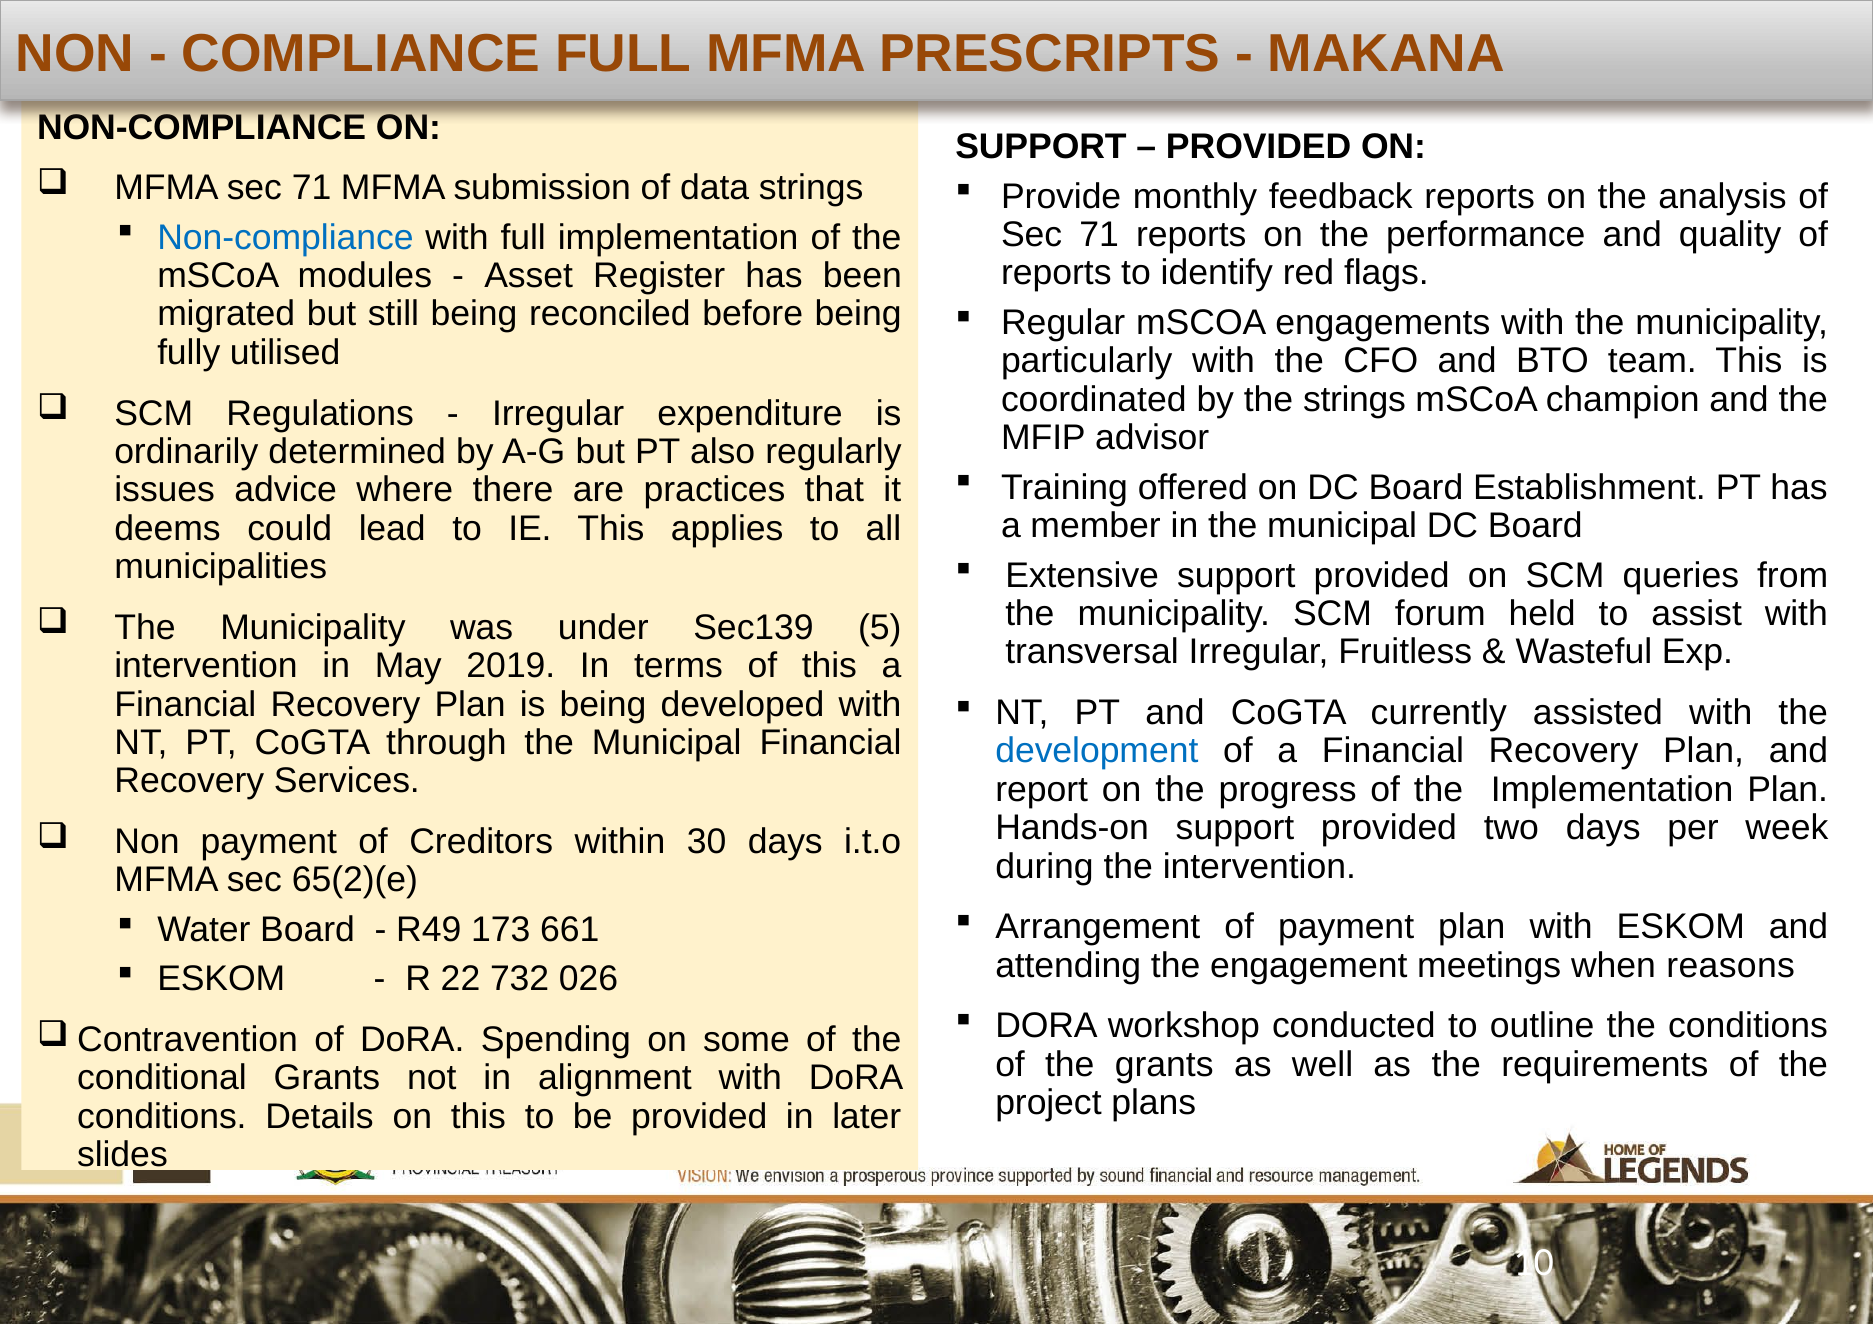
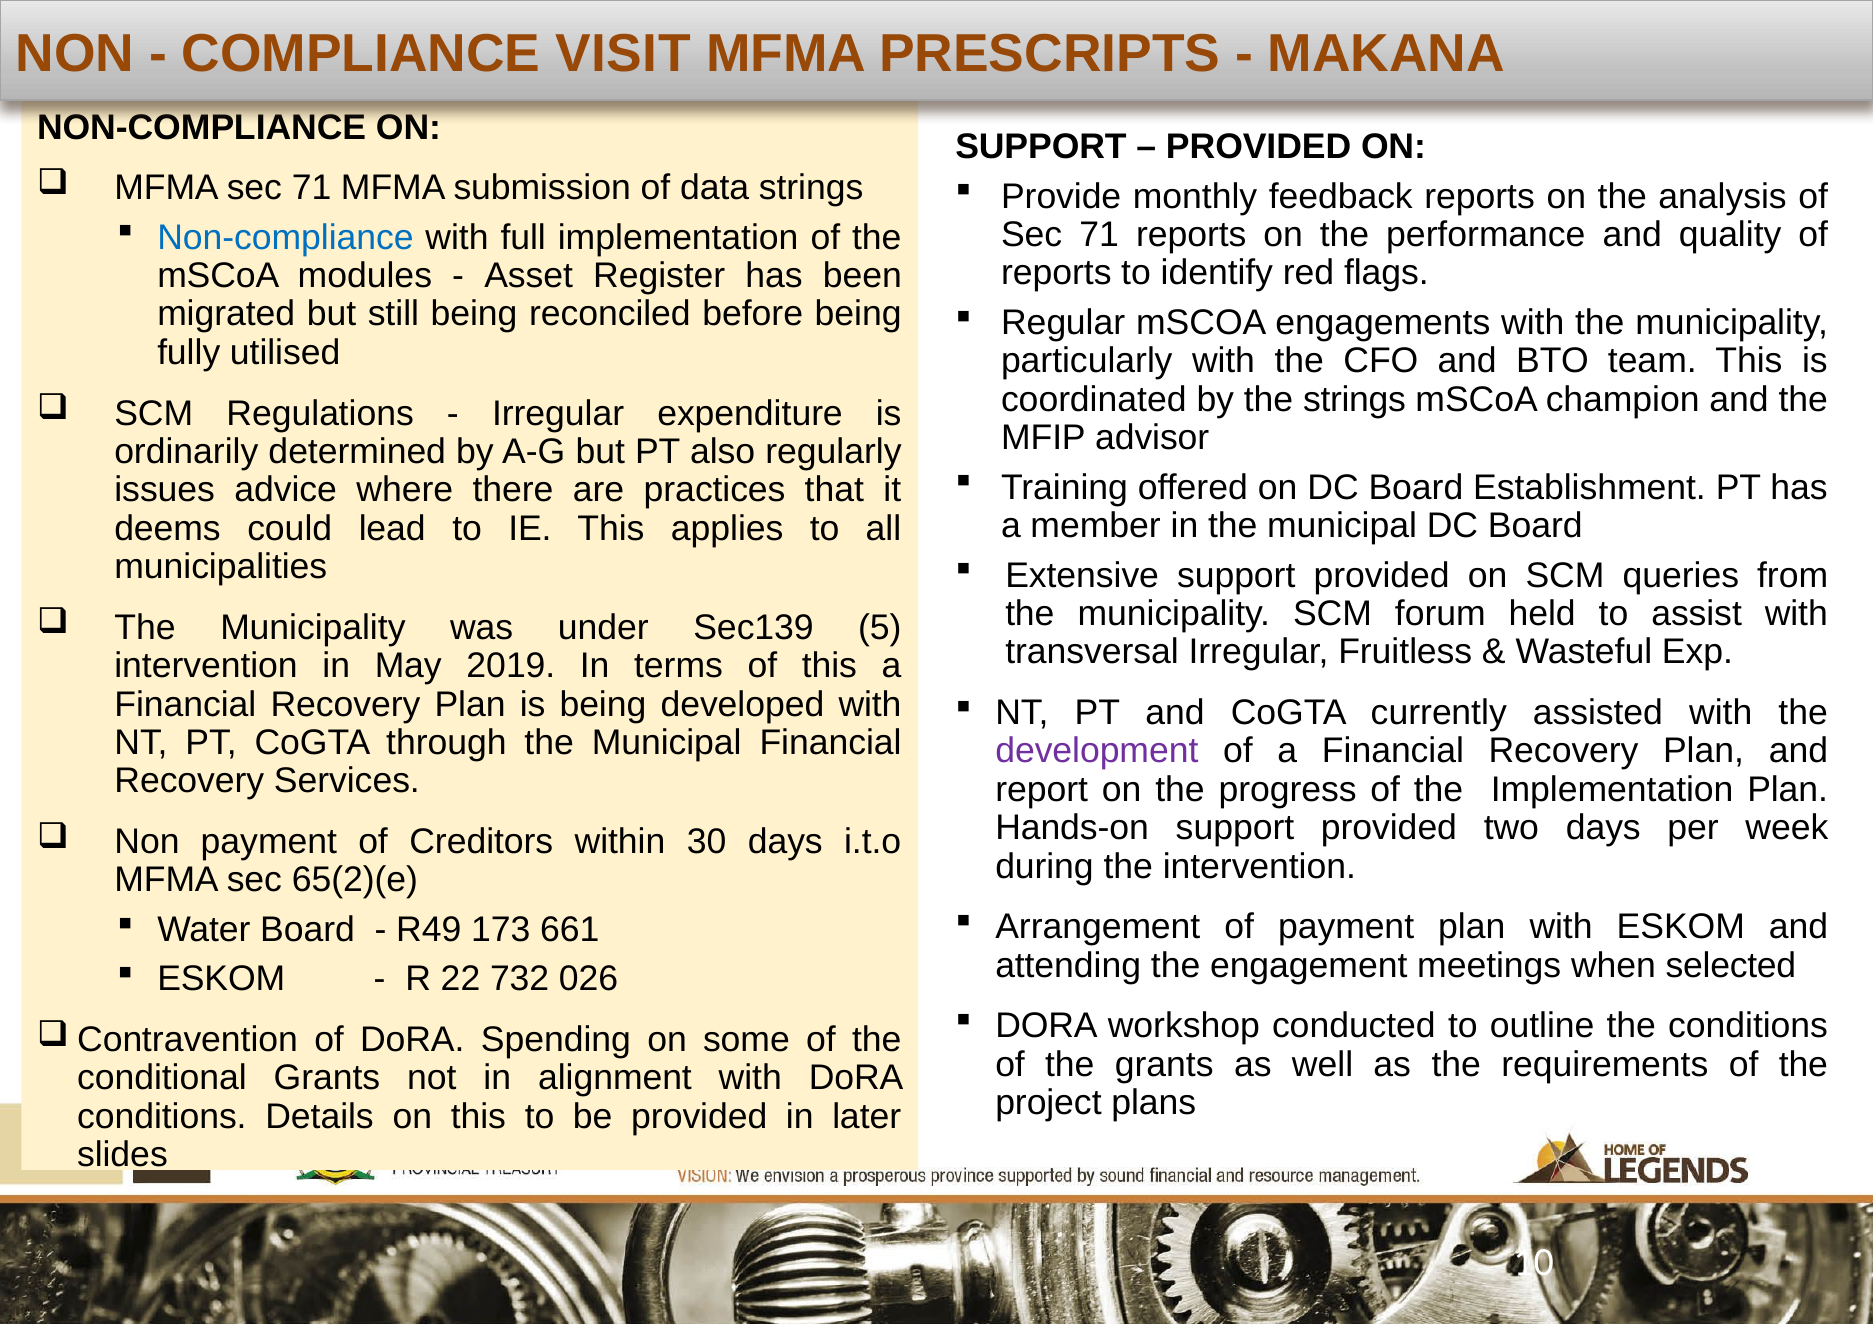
COMPLIANCE FULL: FULL -> VISIT (623, 54)
development colour: blue -> purple (1097, 751)
reasons: reasons -> selected (1731, 966)
